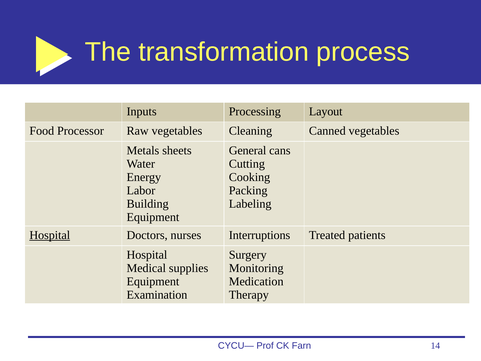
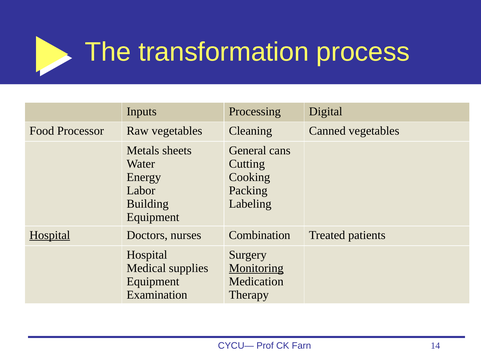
Layout: Layout -> Digital (326, 111)
Interruptions: Interruptions -> Combination (260, 235)
Monitoring underline: none -> present (256, 268)
